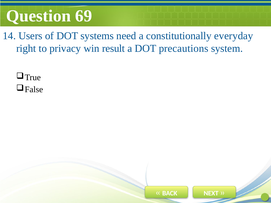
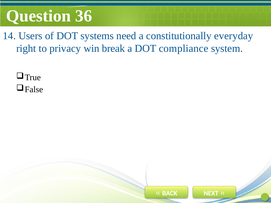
69: 69 -> 36 (84, 16)
result: result -> break (113, 49)
precautions: precautions -> compliance (184, 49)
